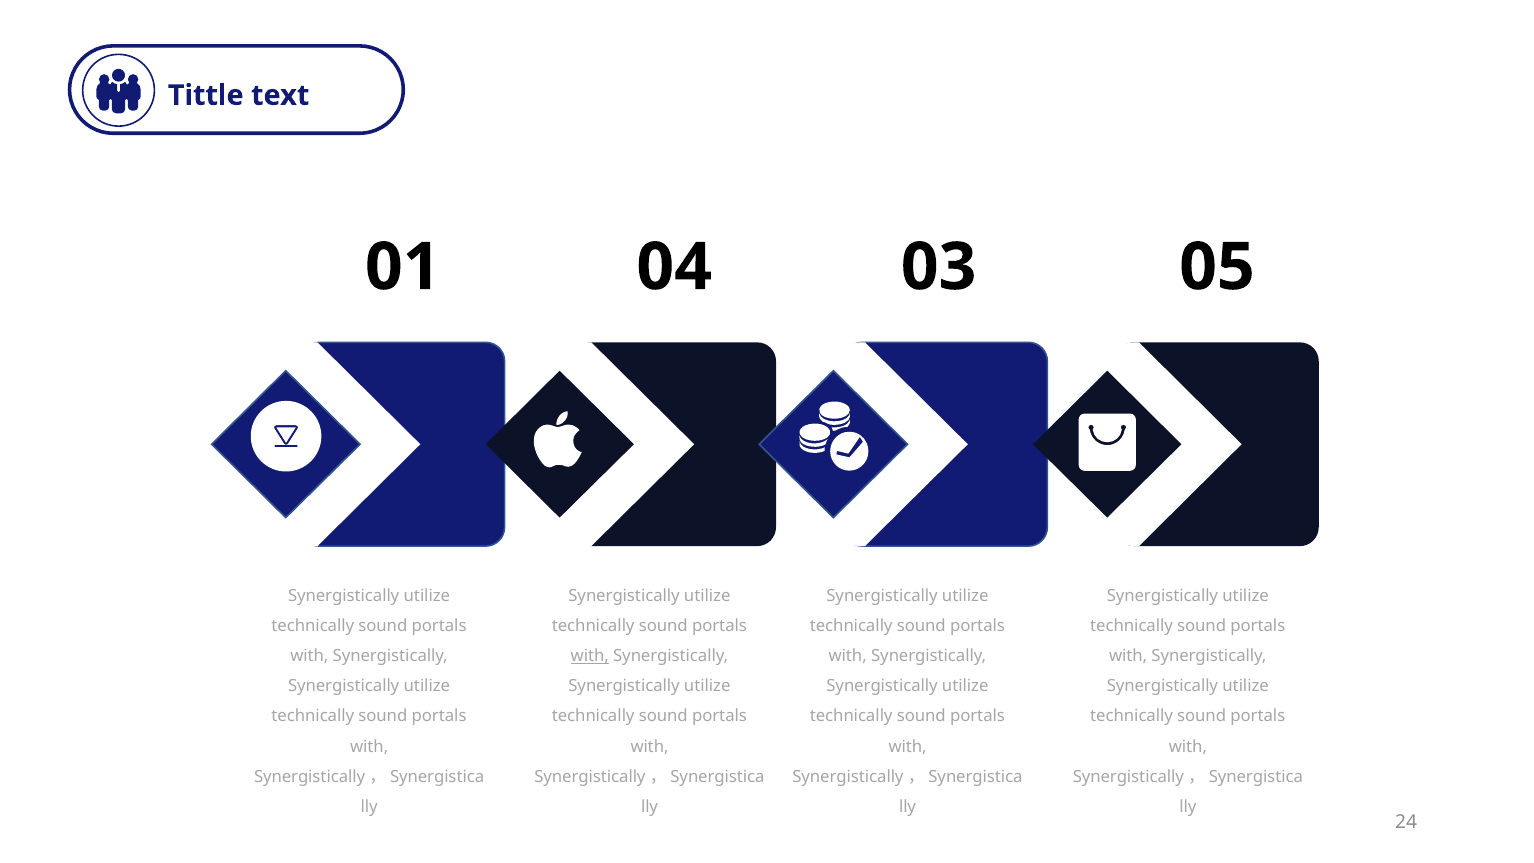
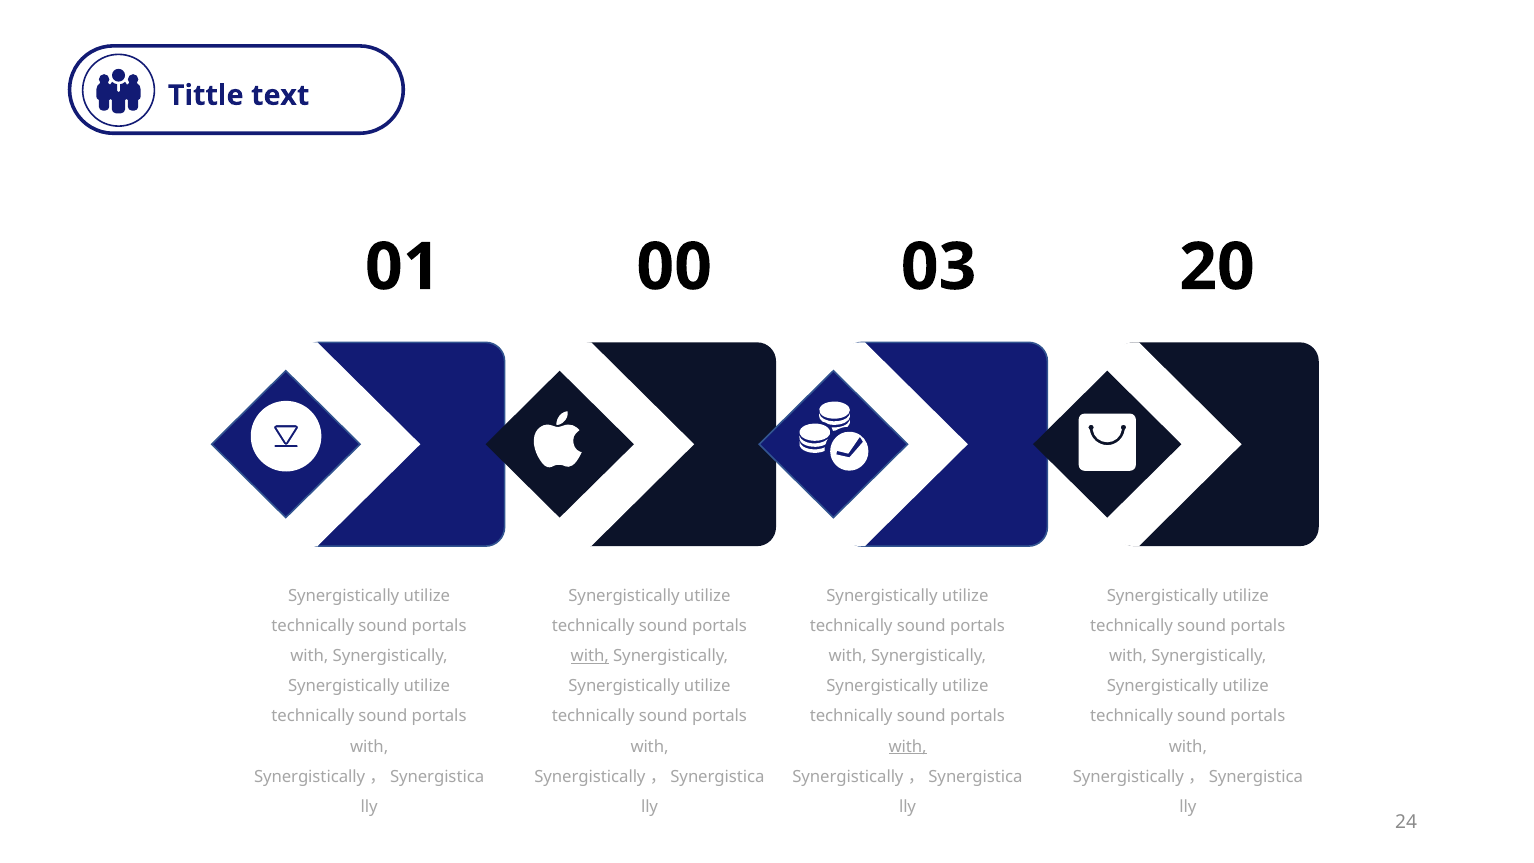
04: 04 -> 00 (674, 267)
05: 05 -> 20 (1217, 267)
with underline: none -> present (908, 746)
